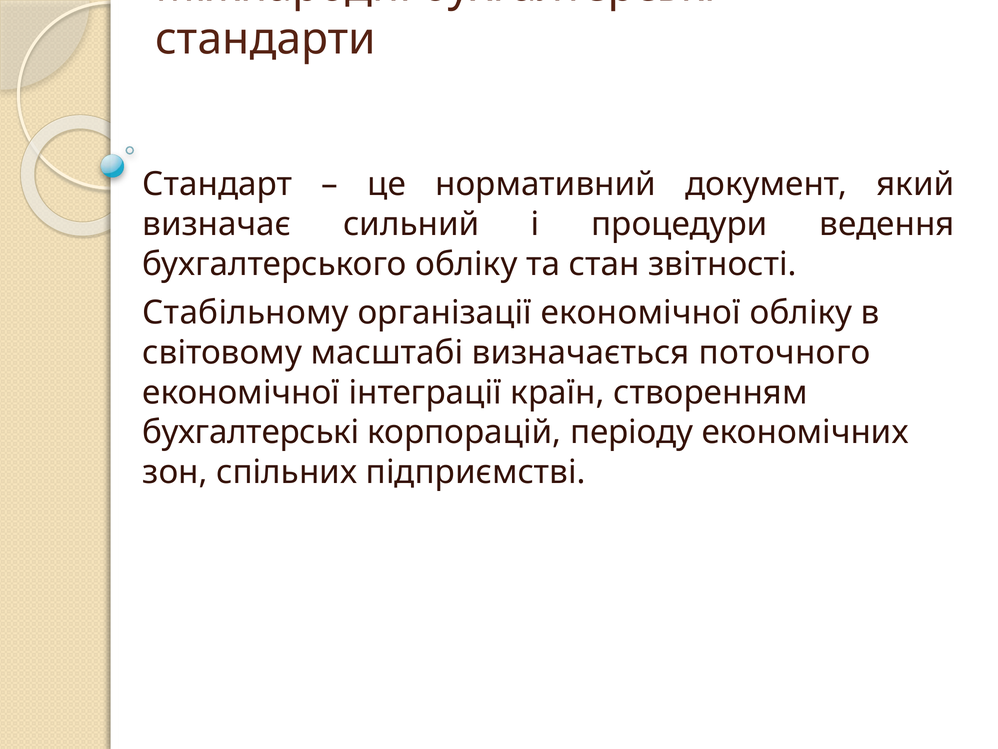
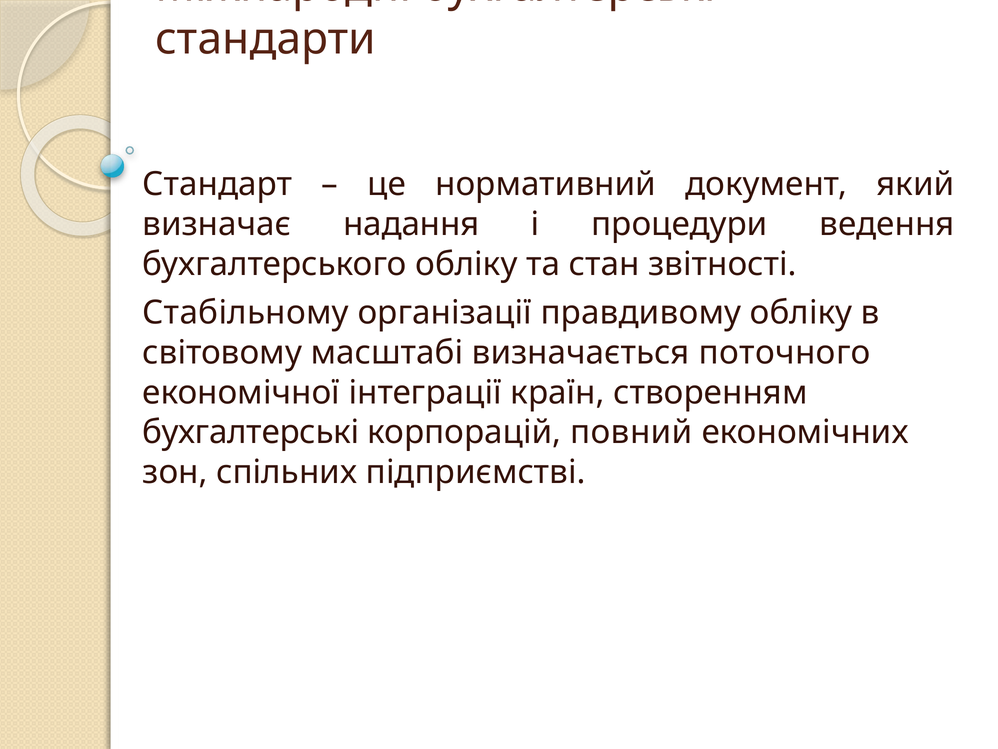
сильний: сильний -> надання (411, 224)
організації економічної: економічної -> правдивому (641, 312)
періоду: періоду -> повний (631, 432)
